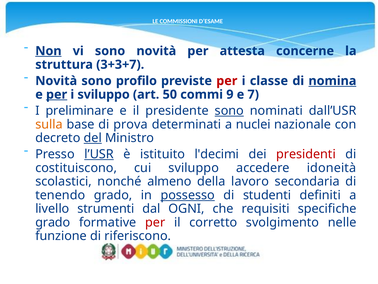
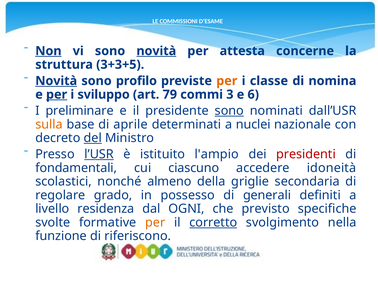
novità underline: none -> present (156, 51)
3+3+7: 3+3+7 -> 3+3+5 (120, 64)
Novità underline: none -> present (56, 81)
per colour: red -> orange (227, 81)
nomina underline: present -> none (332, 81)
50: 50 -> 79 (170, 94)
9: 9 -> 3 (230, 94)
7: 7 -> 6 (253, 94)
prova: prova -> aprile (131, 124)
l'decimi: l'decimi -> l'ampio (217, 154)
costituiscono: costituiscono -> fondamentali (76, 168)
cui sviluppo: sviluppo -> ciascuno (194, 168)
lavoro: lavoro -> griglie (250, 181)
tenendo: tenendo -> regolare (60, 195)
possesso underline: present -> none (188, 195)
studenti: studenti -> generali (267, 195)
strumenti: strumenti -> residenza (106, 208)
requisiti: requisiti -> previsto (266, 208)
grado: grado -> svolte (53, 222)
per colour: red -> orange (155, 222)
corretto underline: none -> present (213, 222)
nelle: nelle -> nella (342, 222)
